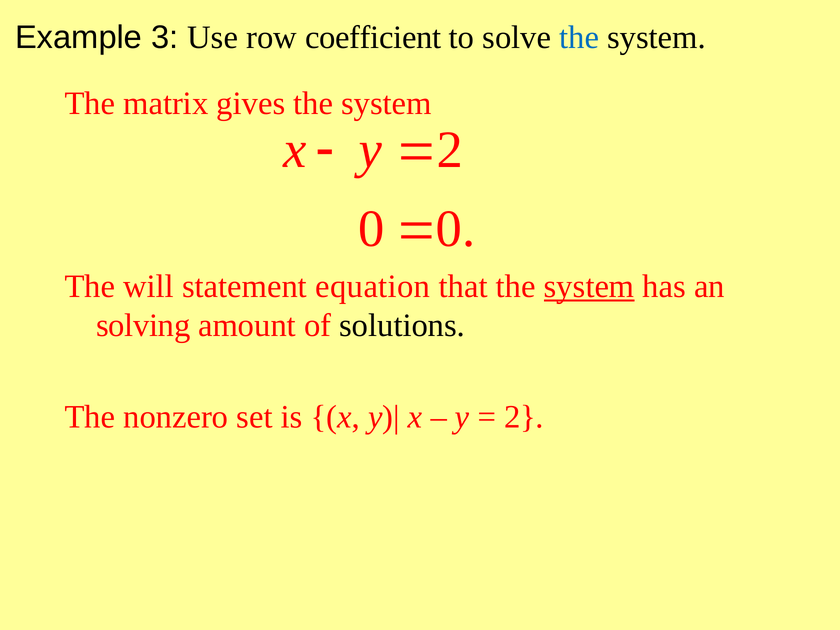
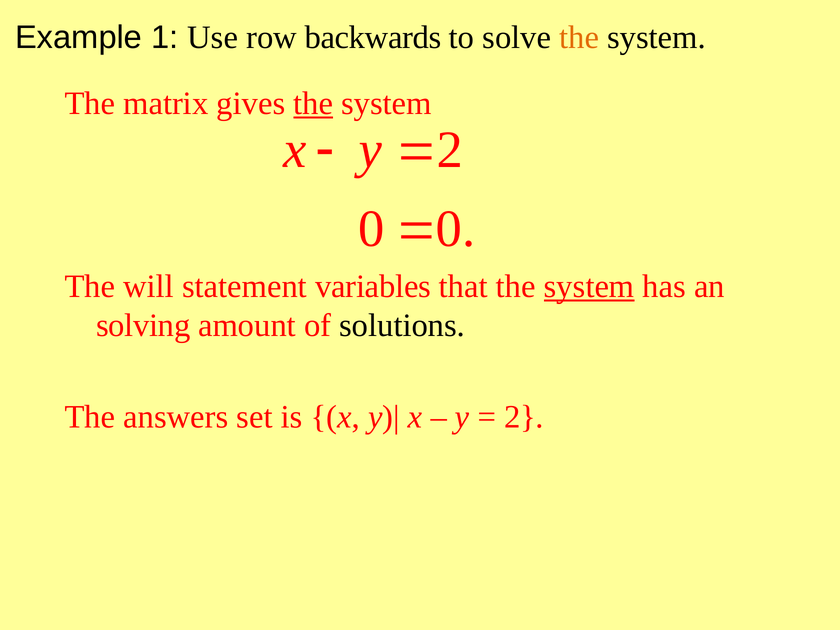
3: 3 -> 1 (165, 37)
coefficient: coefficient -> backwards (373, 37)
the colour: blue -> orange (579, 37)
the underline: none -> present (313, 103)
equation: equation -> variables (373, 286)
nonzero: nonzero -> answers (176, 417)
